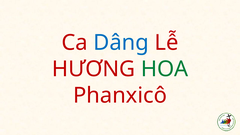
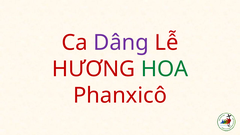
Dâng colour: blue -> purple (121, 43)
